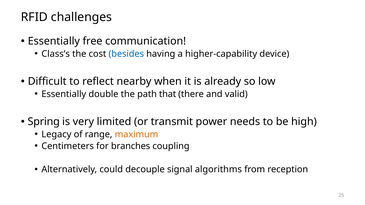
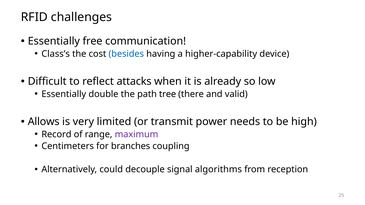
nearby: nearby -> attacks (134, 82)
that: that -> tree (168, 94)
Spring: Spring -> Allows (44, 122)
Legacy: Legacy -> Record (56, 134)
maximum colour: orange -> purple (137, 134)
